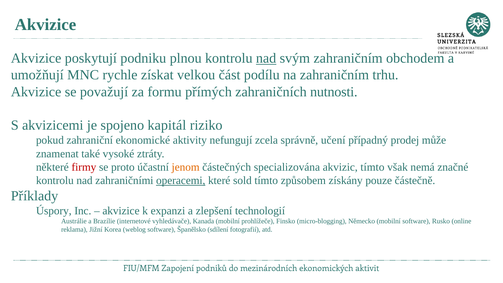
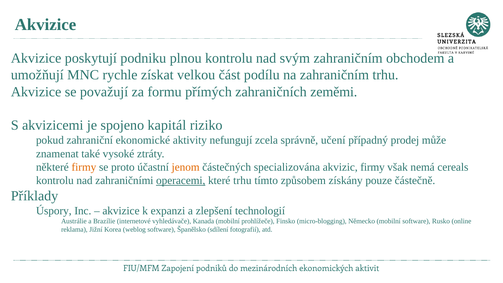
nad underline: present -> none (266, 58)
nutnosti: nutnosti -> zeměmi (334, 92)
firmy colour: red -> orange (84, 167)
akvizic tímto: tímto -> firmy (373, 167)
značné: značné -> cereals (453, 167)
které sold: sold -> trhu (242, 180)
